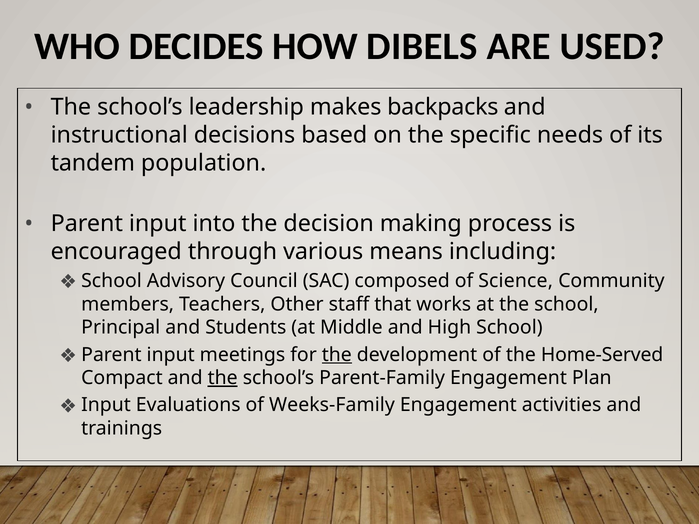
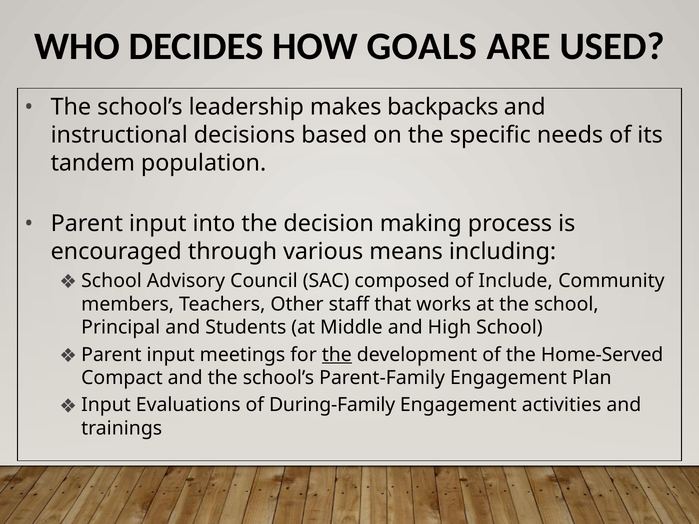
DIBELS: DIBELS -> GOALS (422, 46)
Science: Science -> Include (516, 281)
the underline: present -> none (223, 378)
Weeks-Family: Weeks-Family -> During-Family (332, 405)
